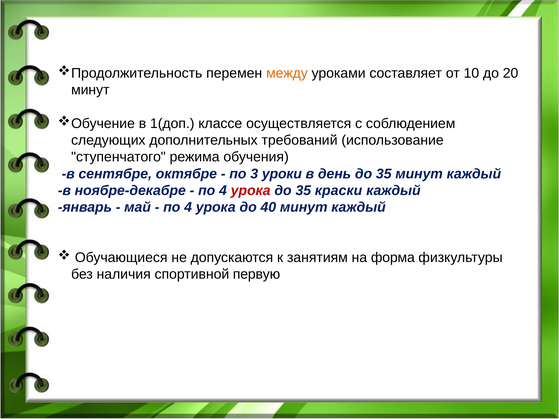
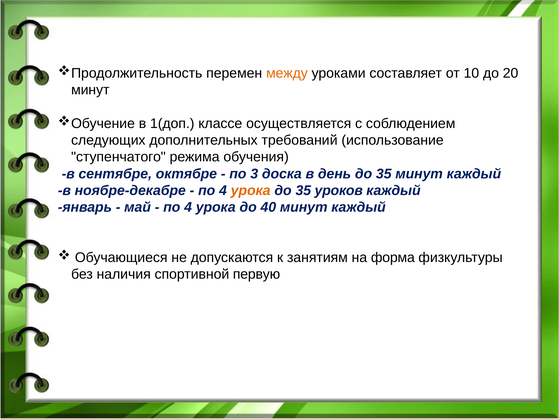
уроки: уроки -> доска (282, 174)
урока colour: red -> orange (251, 191)
краски: краски -> уроков (339, 191)
